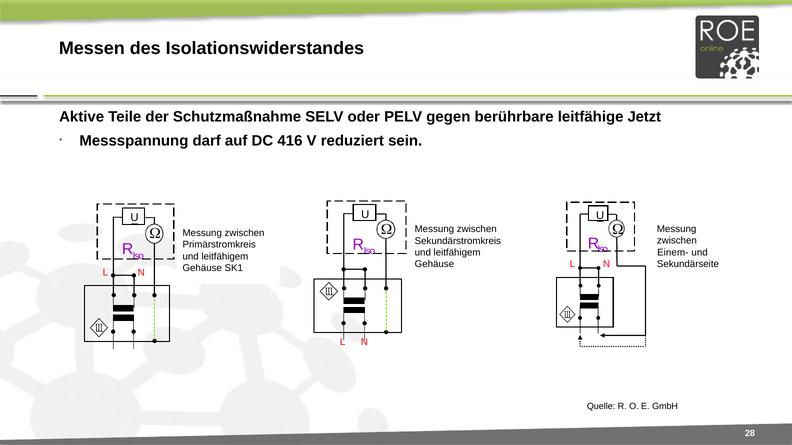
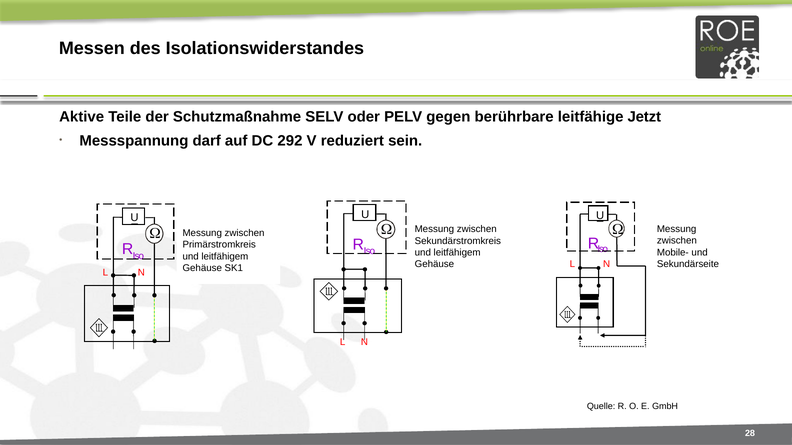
416: 416 -> 292 (290, 141)
Einem-: Einem- -> Mobile- (673, 253)
